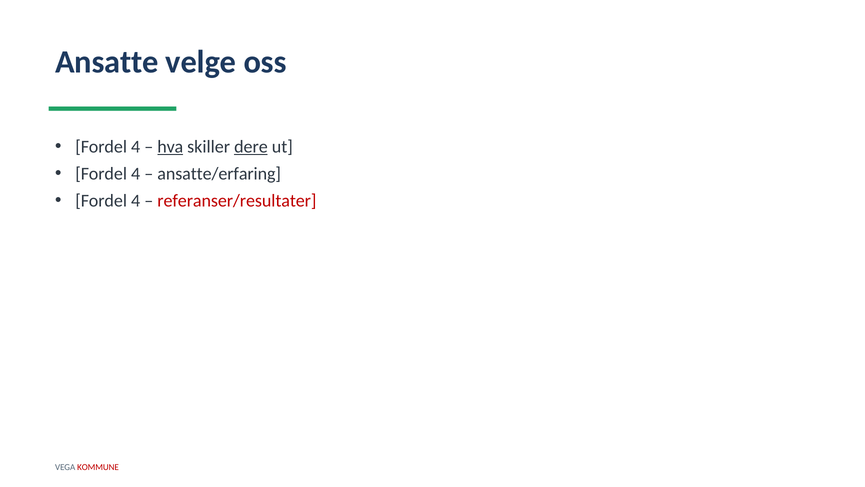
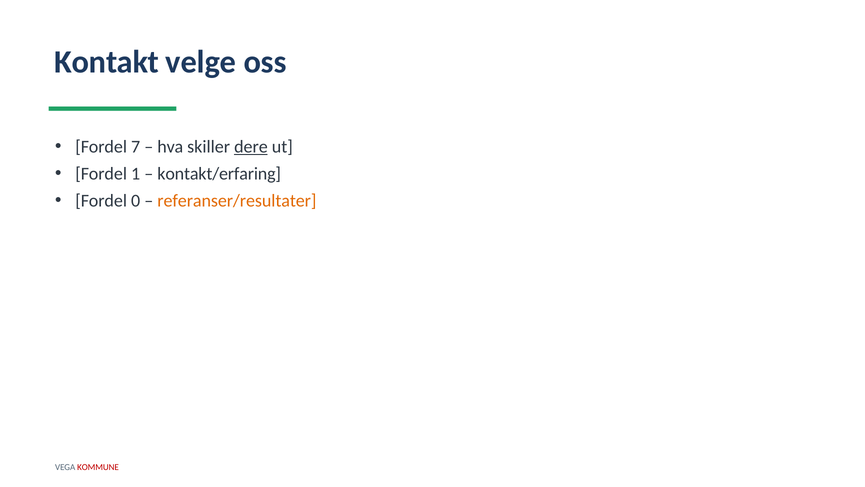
Ansatte: Ansatte -> Kontakt (107, 62)
4: 4 -> 7 (136, 147)
hva underline: present -> none (170, 147)
4: 4 -> 1 (136, 174)
ansatte/erfaring: ansatte/erfaring -> kontakt/erfaring (219, 174)
4: 4 -> 0 (136, 201)
referanser/resultater colour: red -> orange (237, 201)
